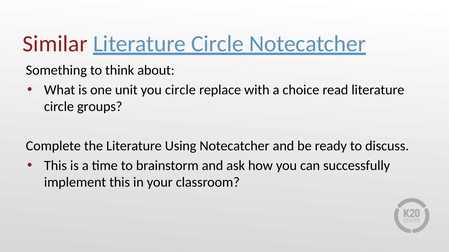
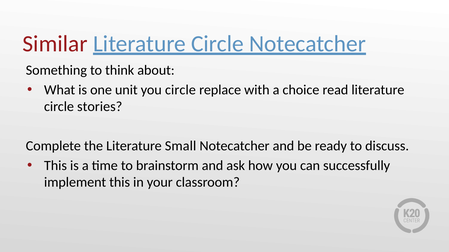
groups: groups -> stories (100, 107)
Using: Using -> Small (181, 146)
